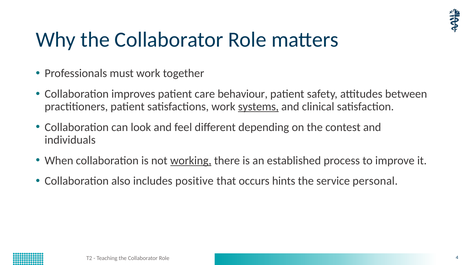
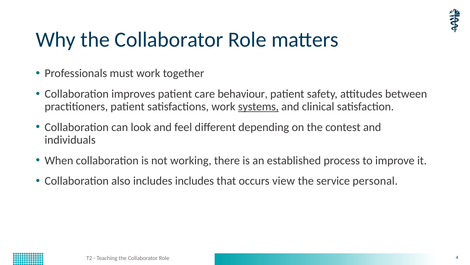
working underline: present -> none (191, 160)
includes positive: positive -> includes (195, 181)
hints: hints -> view (284, 181)
